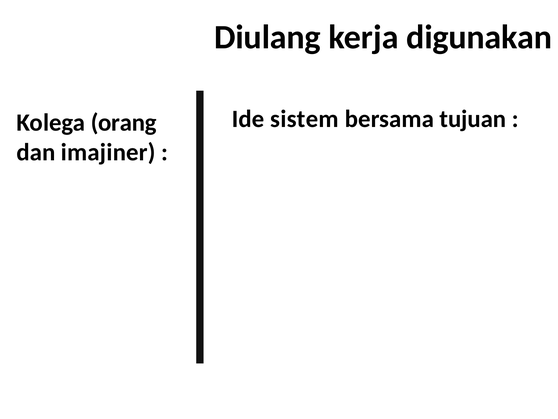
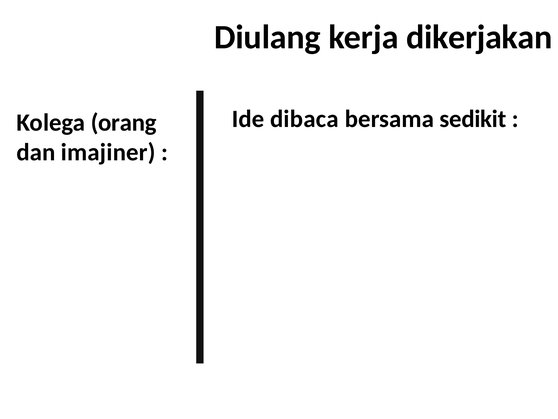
digunakan: digunakan -> dikerjakan (479, 37)
sistem: sistem -> dibaca (304, 119)
tujuan: tujuan -> sedikit (473, 119)
